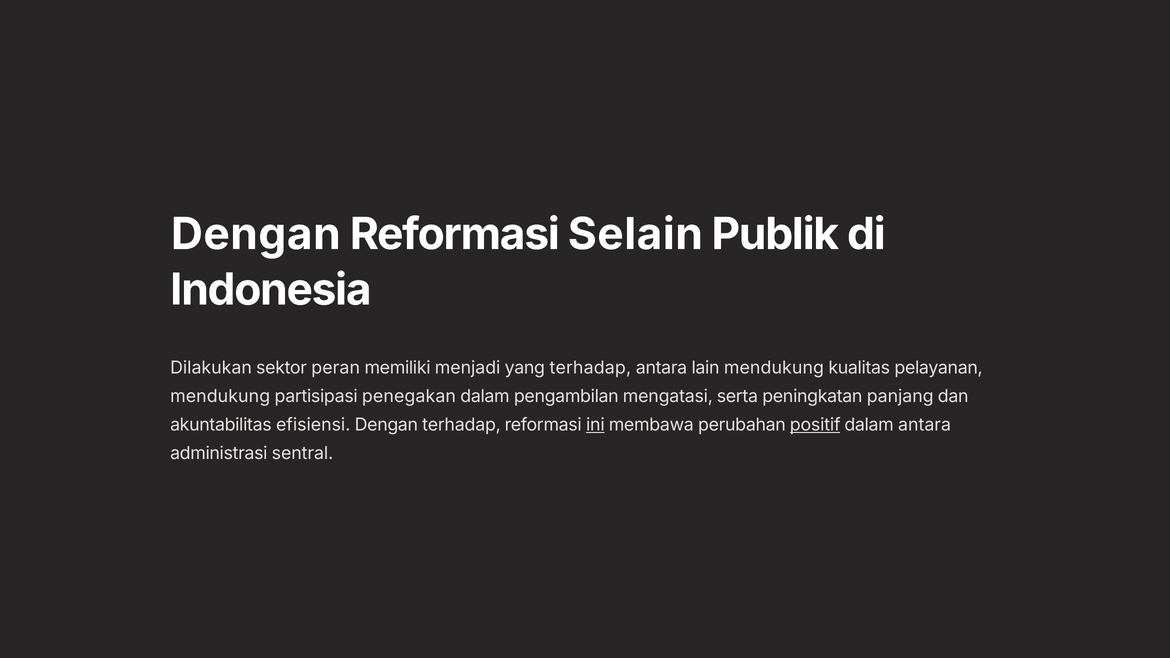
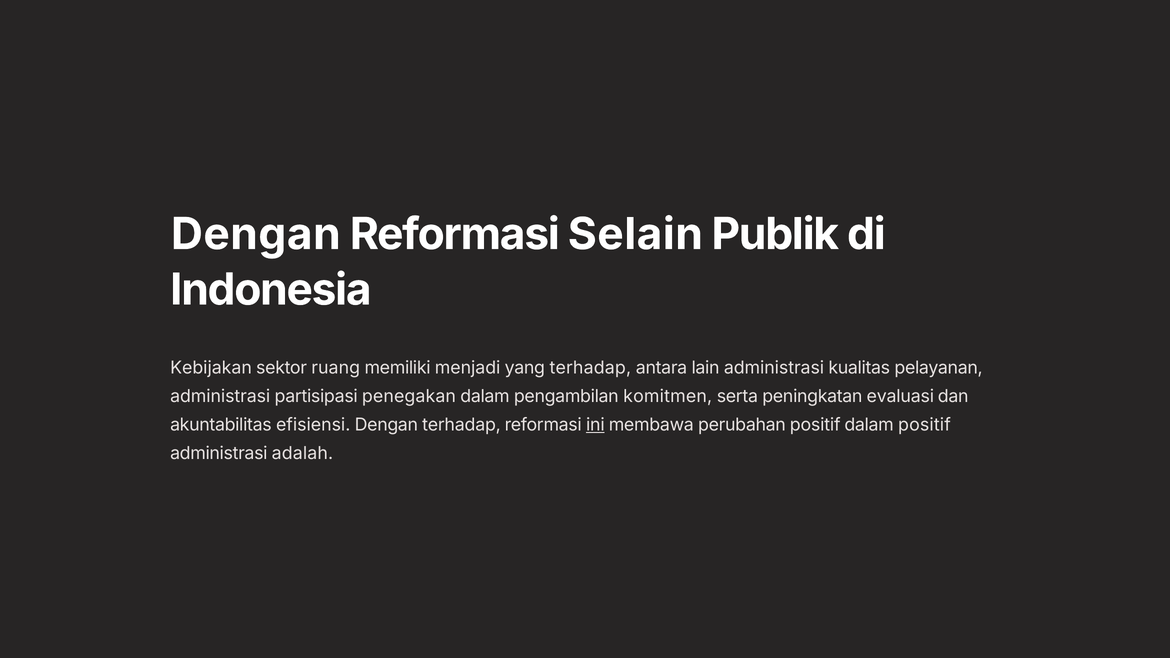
Dilakukan: Dilakukan -> Kebijakan (211, 368)
peran: peran -> ruang (336, 368)
lain mendukung: mendukung -> administrasi (774, 368)
mendukung: mendukung -> administrasi (220, 397)
mengatasi: mengatasi -> komitmen (668, 397)
panjang: panjang -> evaluasi (900, 397)
positif underline: present -> none (815, 425)
dalam antara: antara -> positif (924, 425)
sentral: sentral -> adalah (302, 453)
